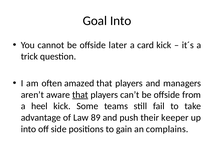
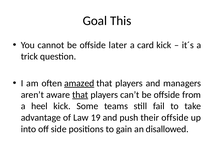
Goal Into: Into -> This (121, 21)
amazed underline: none -> present (79, 83)
89: 89 -> 19 (96, 117)
their keeper: keeper -> offside (175, 117)
complains: complains -> disallowed (167, 129)
